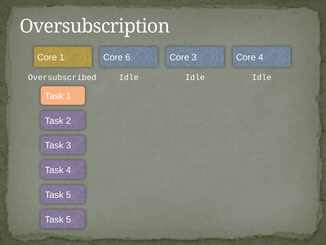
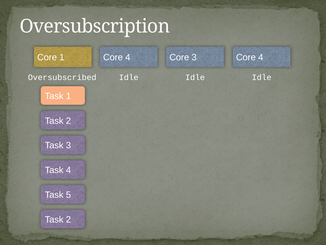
1 Core 6: 6 -> 4 (128, 57)
5: 5 -> 2 (68, 219)
